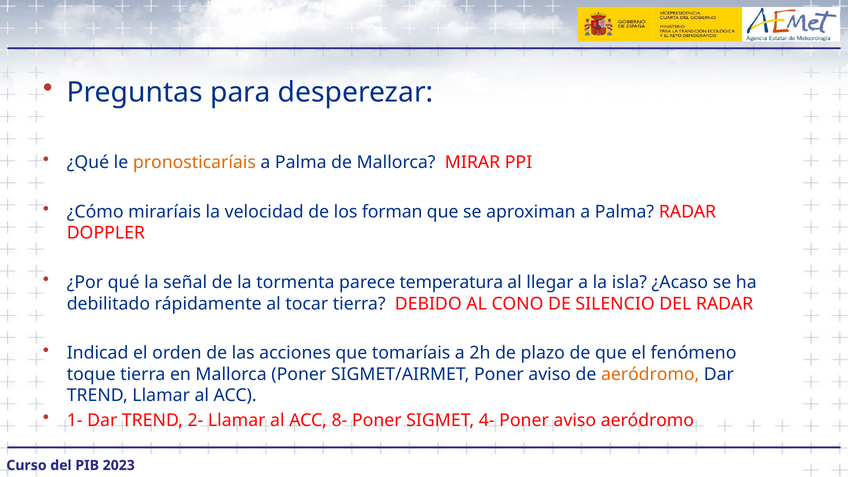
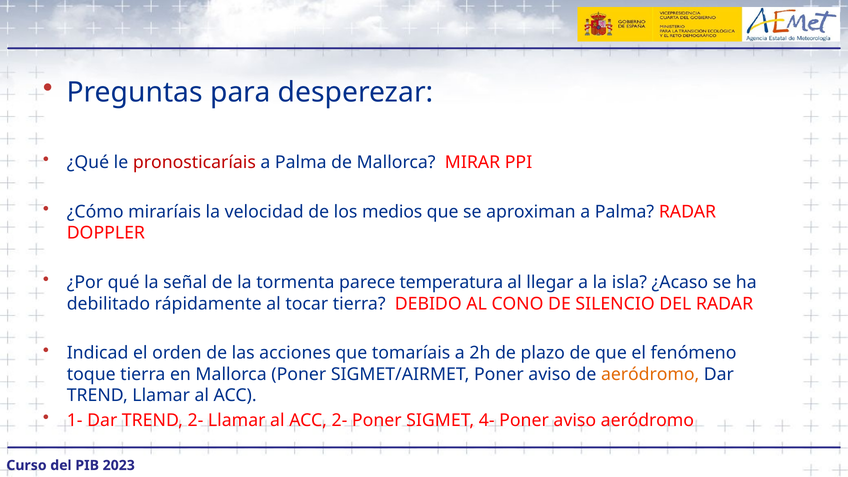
pronosticaríais colour: orange -> red (194, 162)
forman: forman -> medios (392, 212)
ACC 8-: 8- -> 2- (339, 420)
